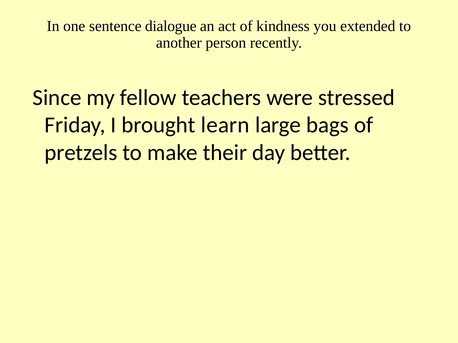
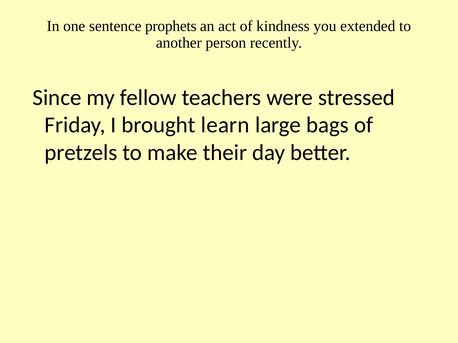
dialogue: dialogue -> prophets (171, 26)
